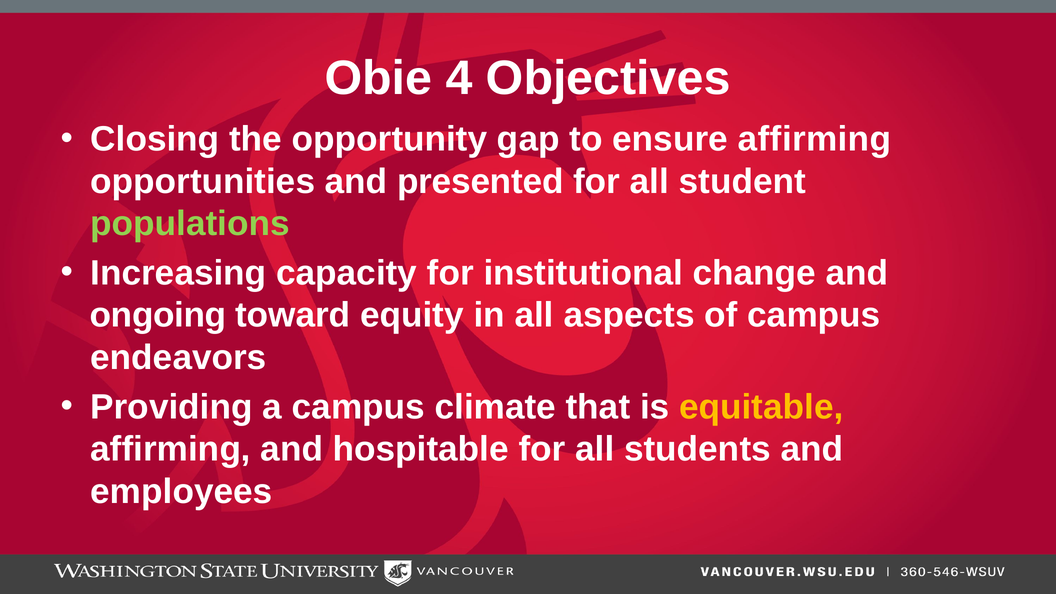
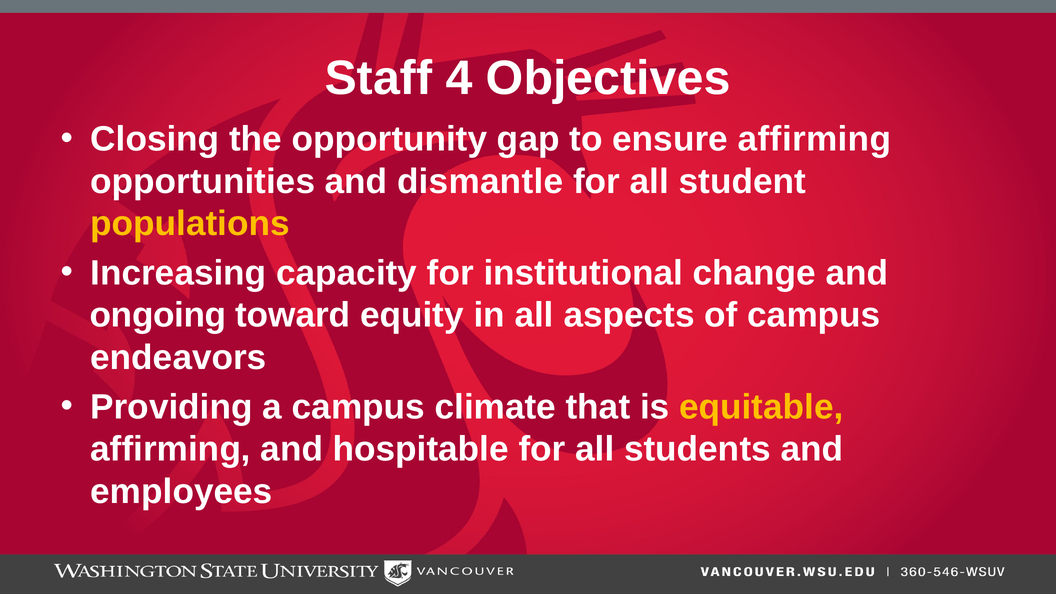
Obie: Obie -> Staff (378, 78)
presented: presented -> dismantle (480, 182)
populations colour: light green -> yellow (190, 224)
